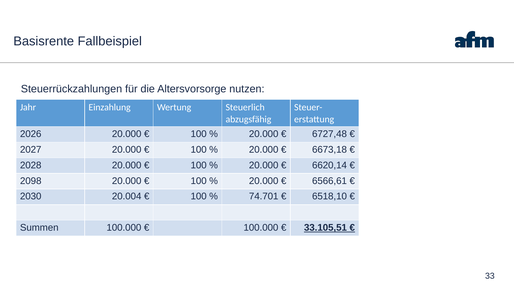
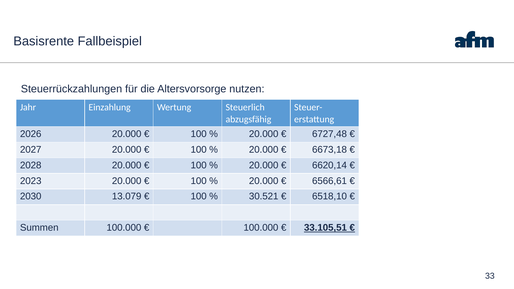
2098: 2098 -> 2023 (31, 181)
20.004: 20.004 -> 13.079 (127, 197)
74.701: 74.701 -> 30.521 (264, 197)
